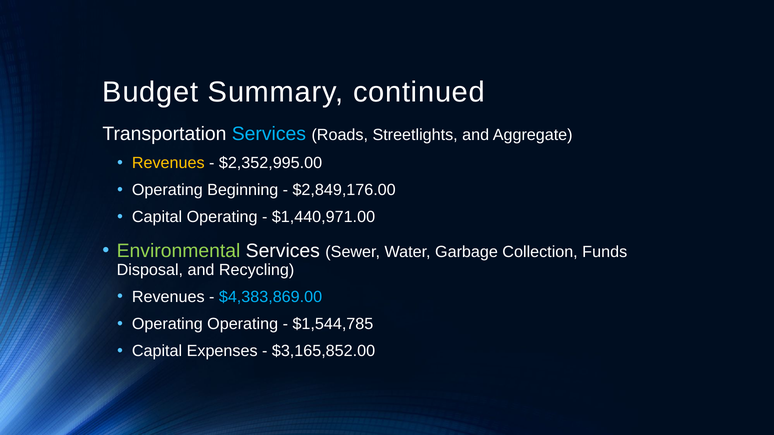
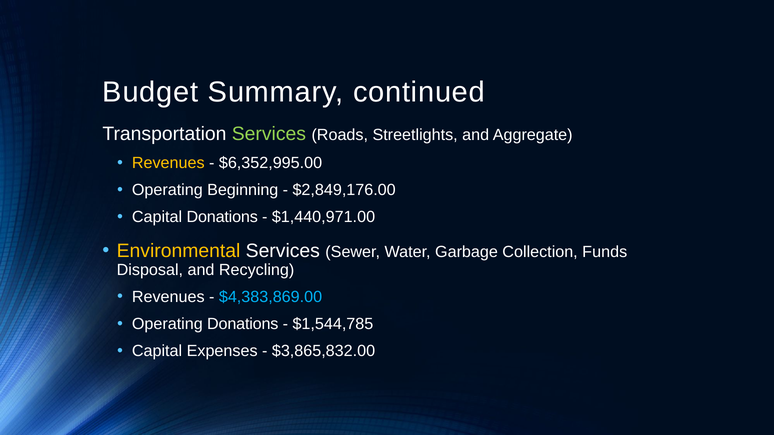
Services colour: light blue -> light green (269, 134)
$2,352,995.00: $2,352,995.00 -> $6,352,995.00 (271, 163)
Capital Operating: Operating -> Donations (222, 217)
Environmental colour: light green -> yellow (179, 251)
Operating Operating: Operating -> Donations (243, 324)
$3,165,852.00: $3,165,852.00 -> $3,865,832.00 (324, 351)
